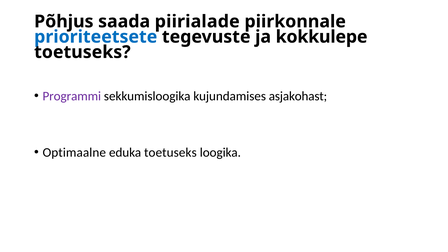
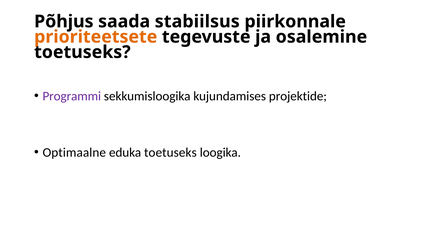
piirialade: piirialade -> stabiilsus (197, 21)
prioriteetsete colour: blue -> orange (96, 37)
kokkulepe: kokkulepe -> osalemine (321, 37)
asjakohast: asjakohast -> projektide (298, 96)
